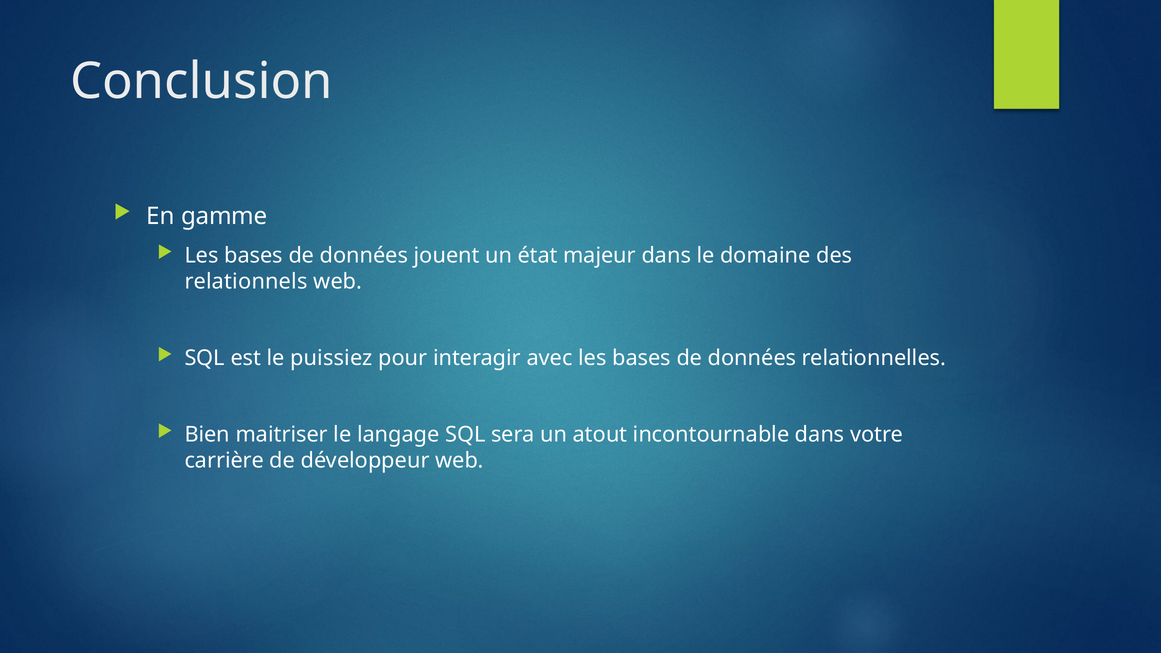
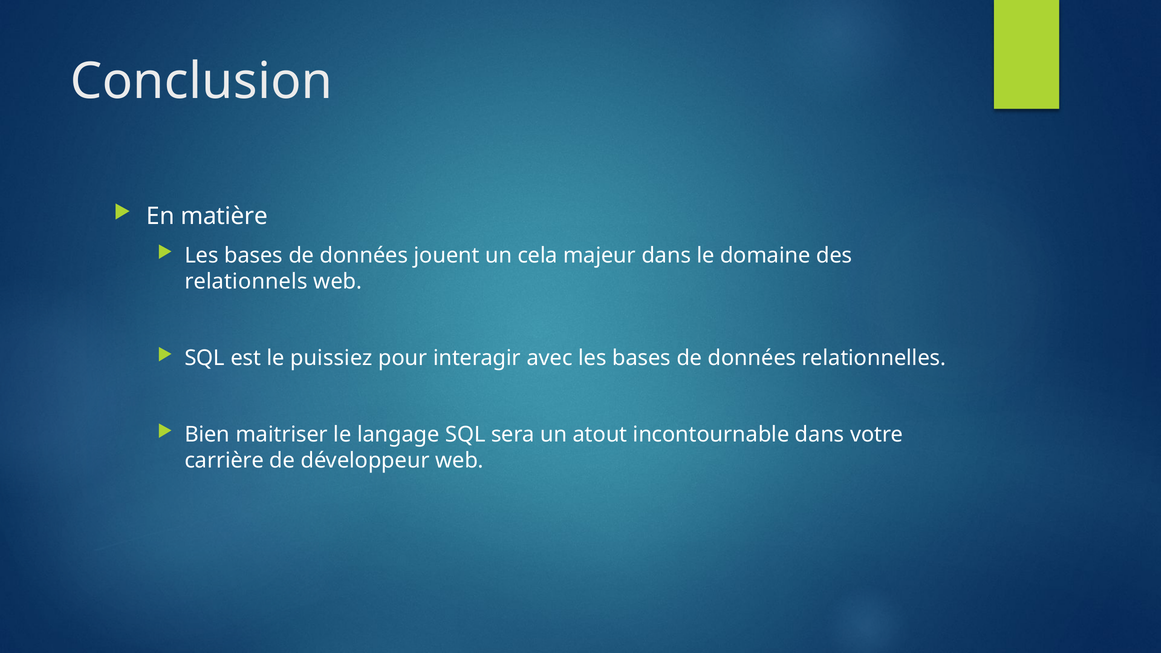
gamme: gamme -> matière (224, 216)
état: état -> cela (538, 256)
